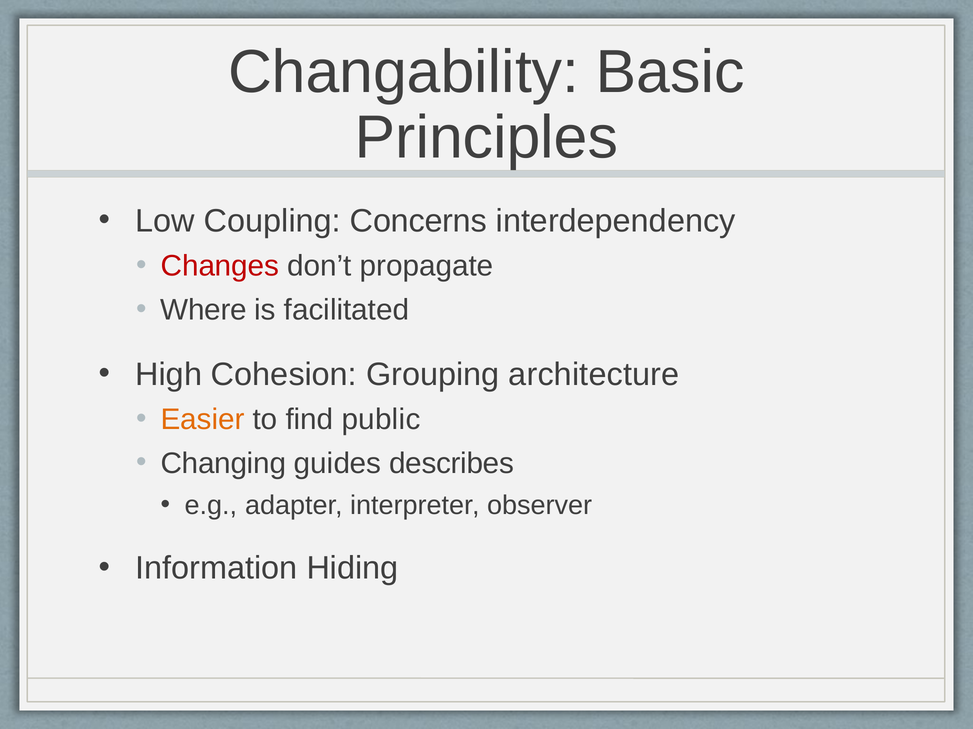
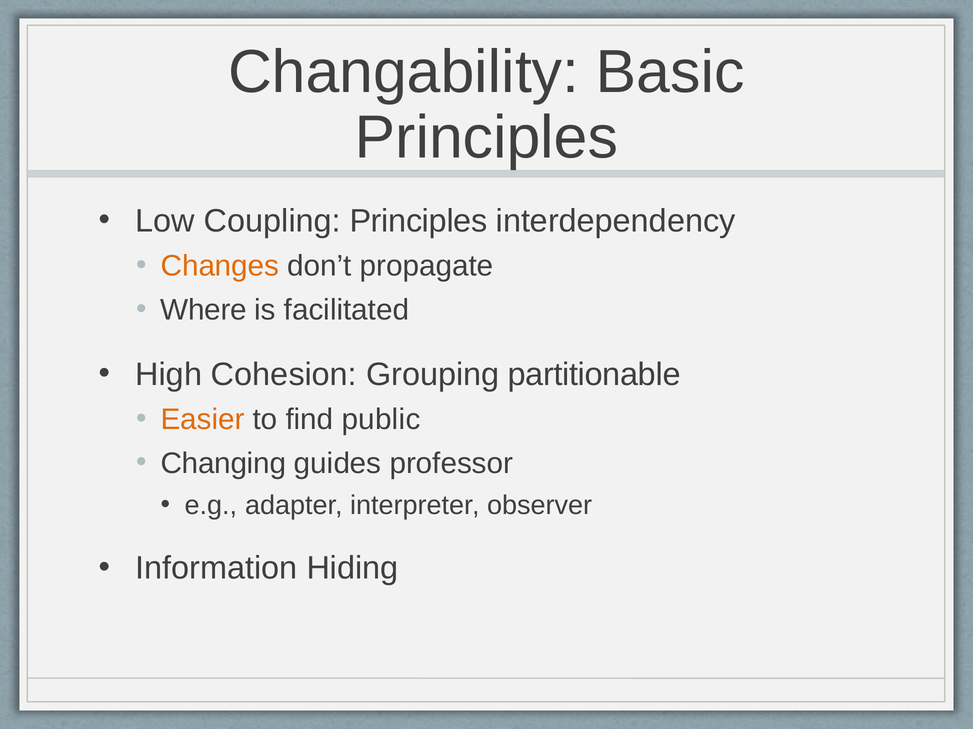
Coupling Concerns: Concerns -> Principles (418, 221)
Changes colour: red -> orange (220, 266)
architecture: architecture -> partitionable (594, 375)
describes: describes -> professor (451, 464)
